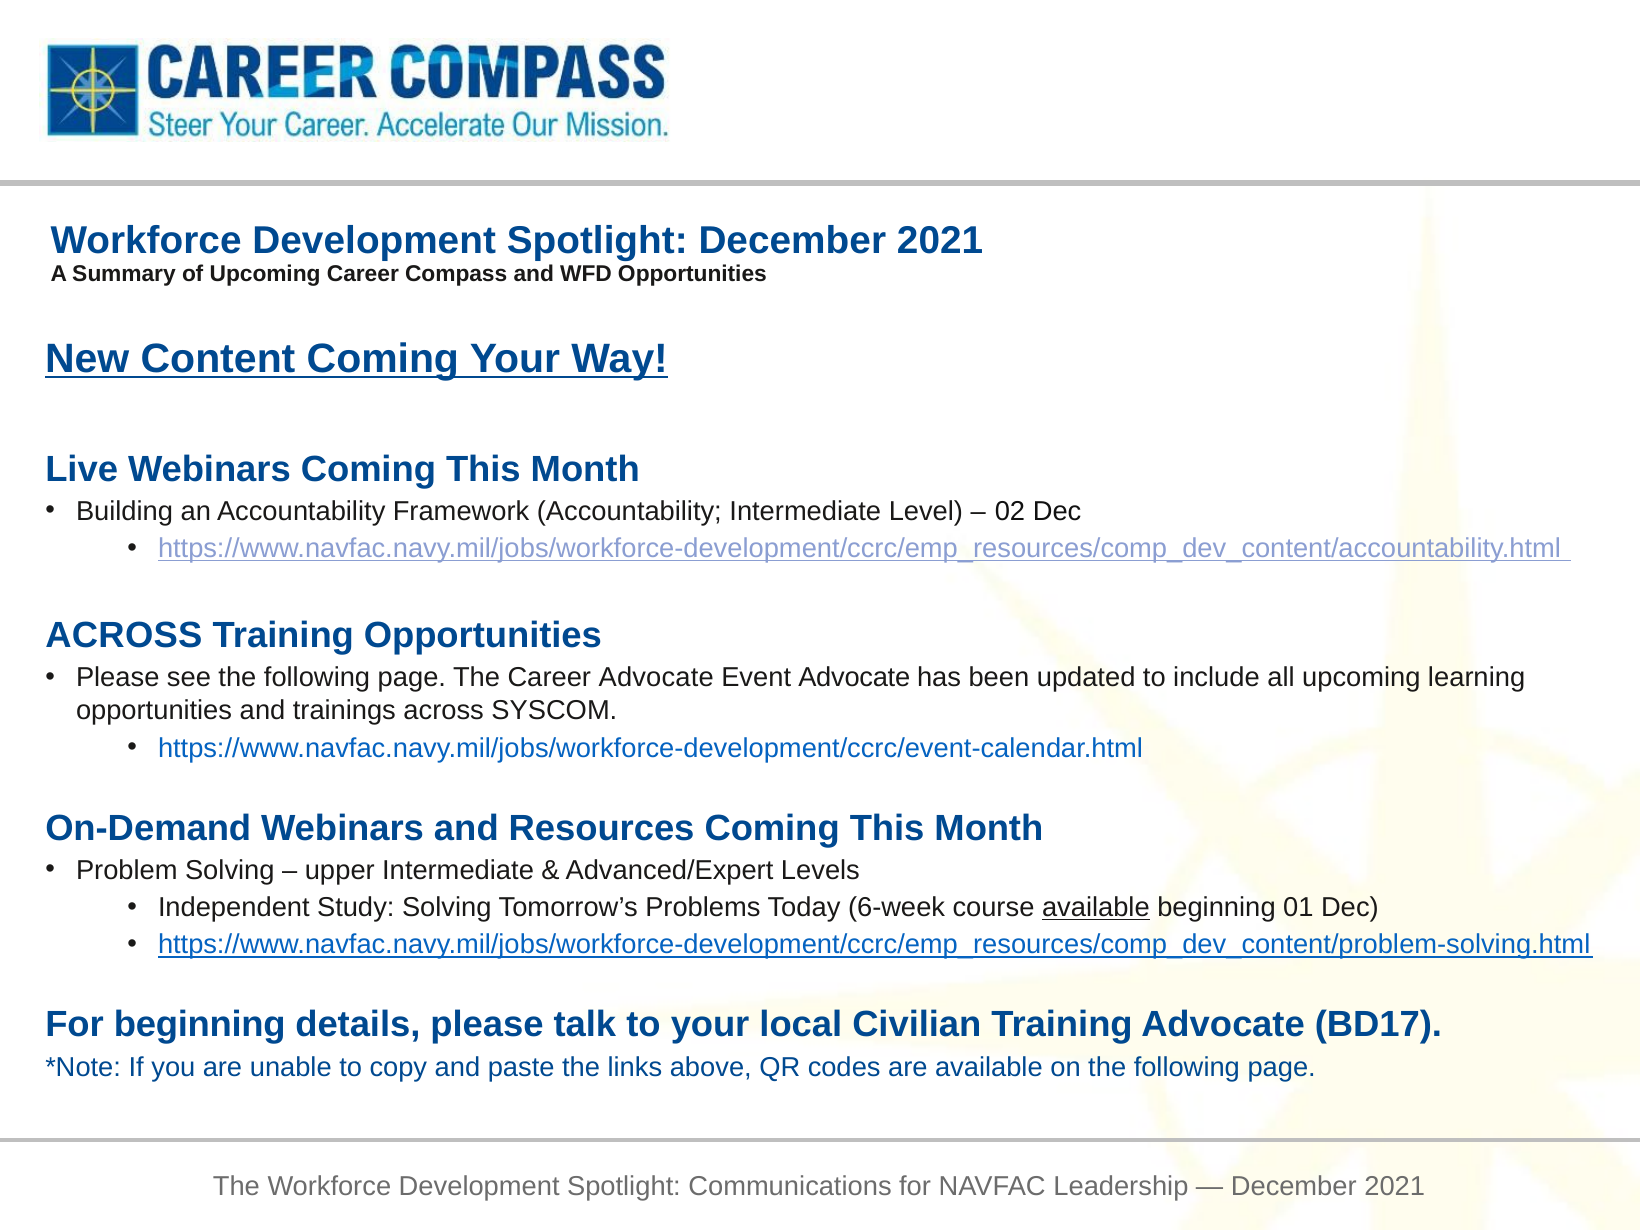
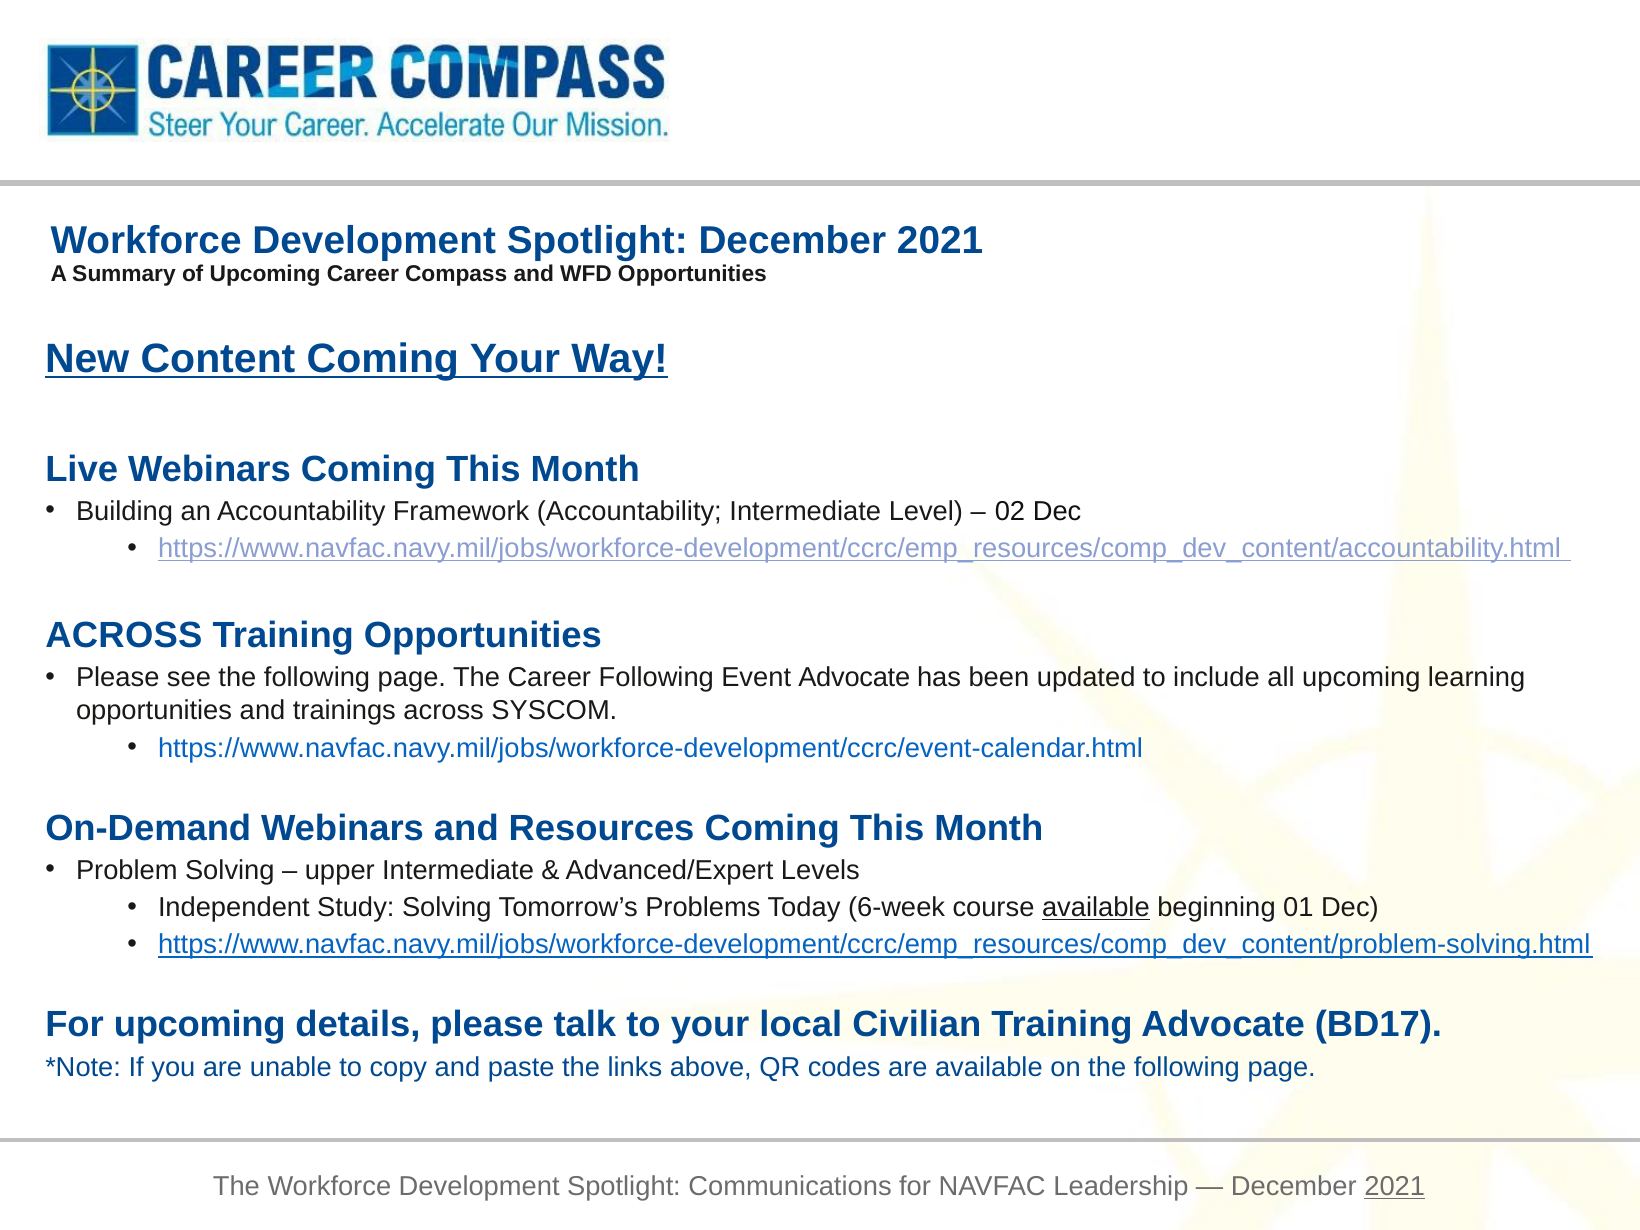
Career Advocate: Advocate -> Following (656, 678)
For beginning: beginning -> upcoming (200, 1025)
2021 underline: none -> present (1395, 1187)
